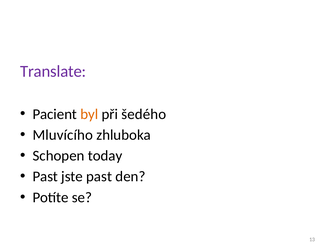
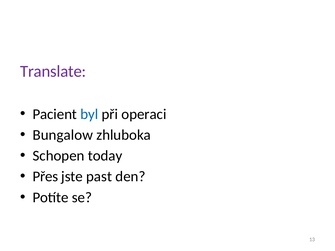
byl colour: orange -> blue (89, 114)
šedého: šedého -> operaci (144, 114)
Mluvícího: Mluvícího -> Bungalow (63, 135)
Past: Past -> Přes (45, 177)
